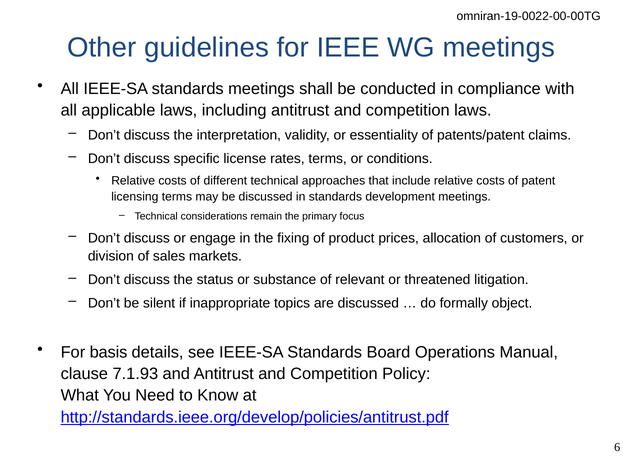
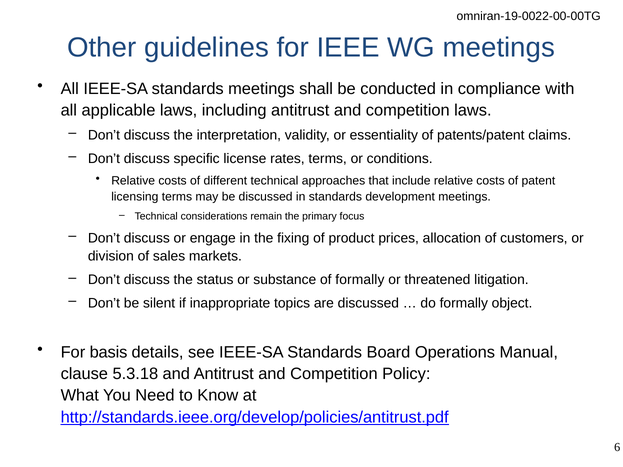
of relevant: relevant -> formally (360, 280)
7.1.93: 7.1.93 -> 5.3.18 (135, 374)
